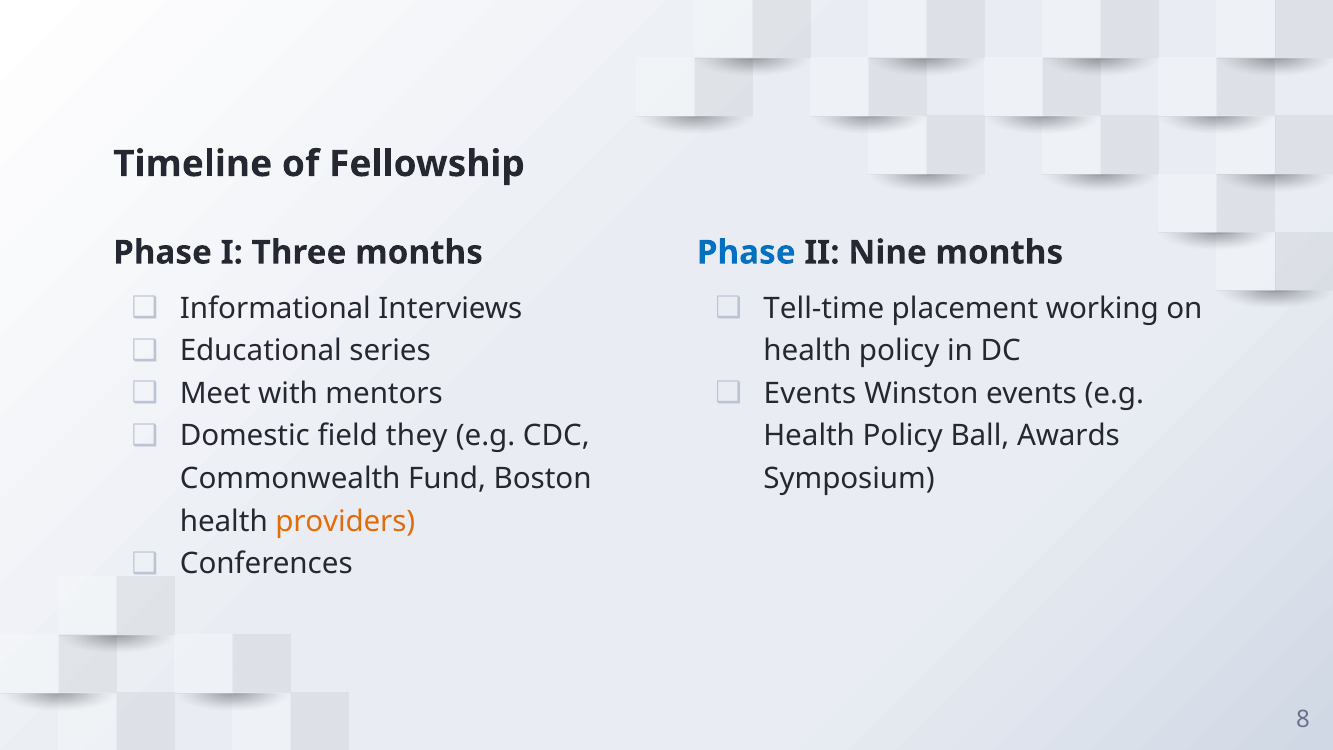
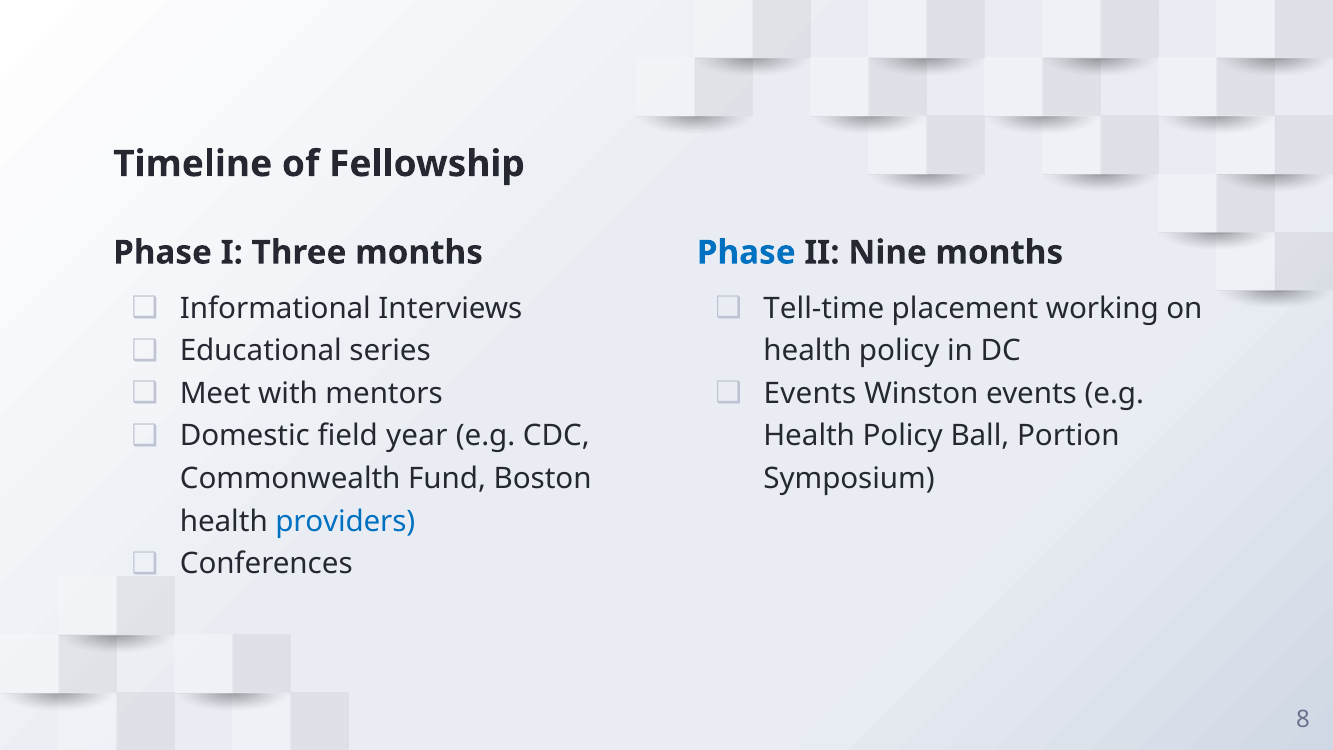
they: they -> year (417, 436)
Awards: Awards -> Portion (1068, 436)
providers colour: orange -> blue (345, 521)
